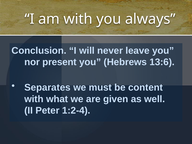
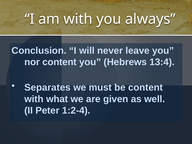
nor present: present -> content (60, 62)
13:6: 13:6 -> 13:4 (162, 62)
